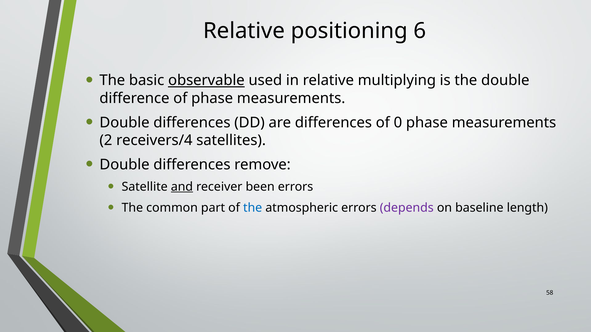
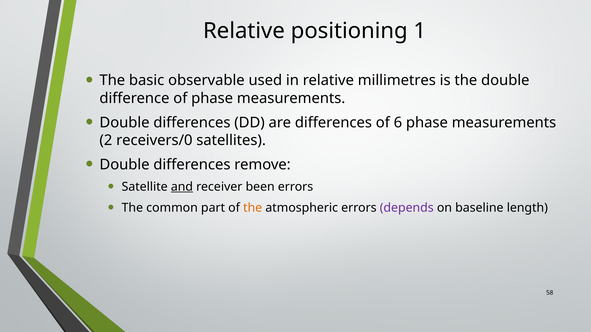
6: 6 -> 1 (420, 31)
observable underline: present -> none (206, 81)
multiplying: multiplying -> millimetres (397, 81)
0: 0 -> 6 (398, 123)
receivers/4: receivers/4 -> receivers/0 (154, 140)
the colour: blue -> orange (253, 208)
